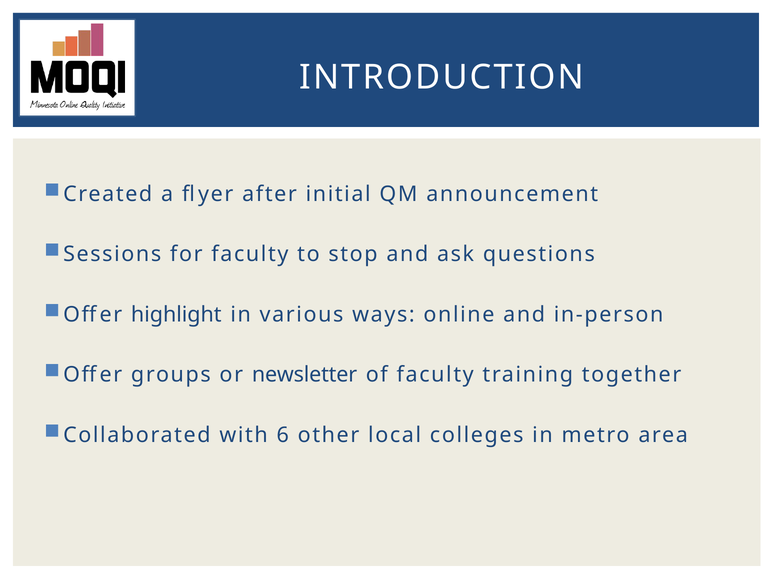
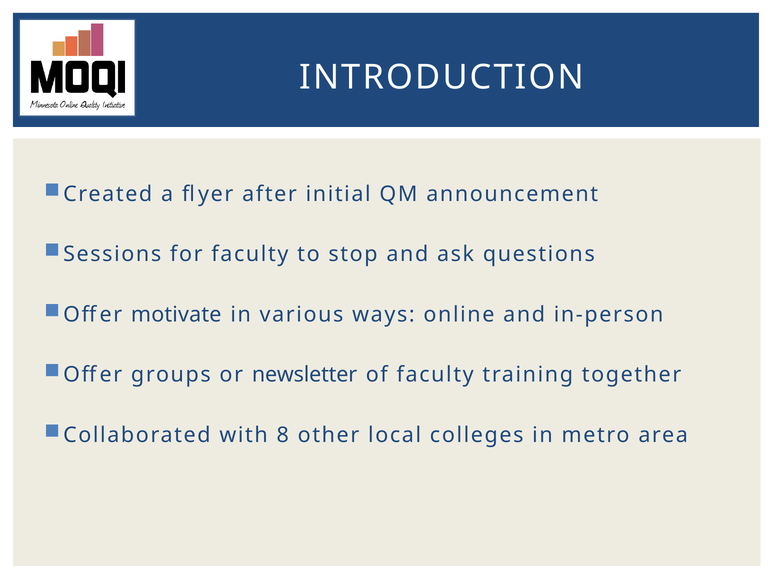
highlight: highlight -> motivate (176, 314)
6: 6 -> 8 (283, 435)
